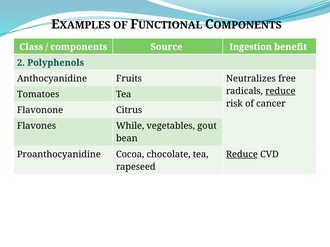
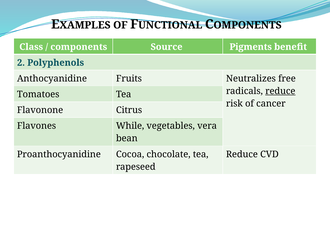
Ingestion: Ingestion -> Pigments (251, 47)
gout: gout -> vera (207, 126)
Reduce underline: present -> none (242, 155)
